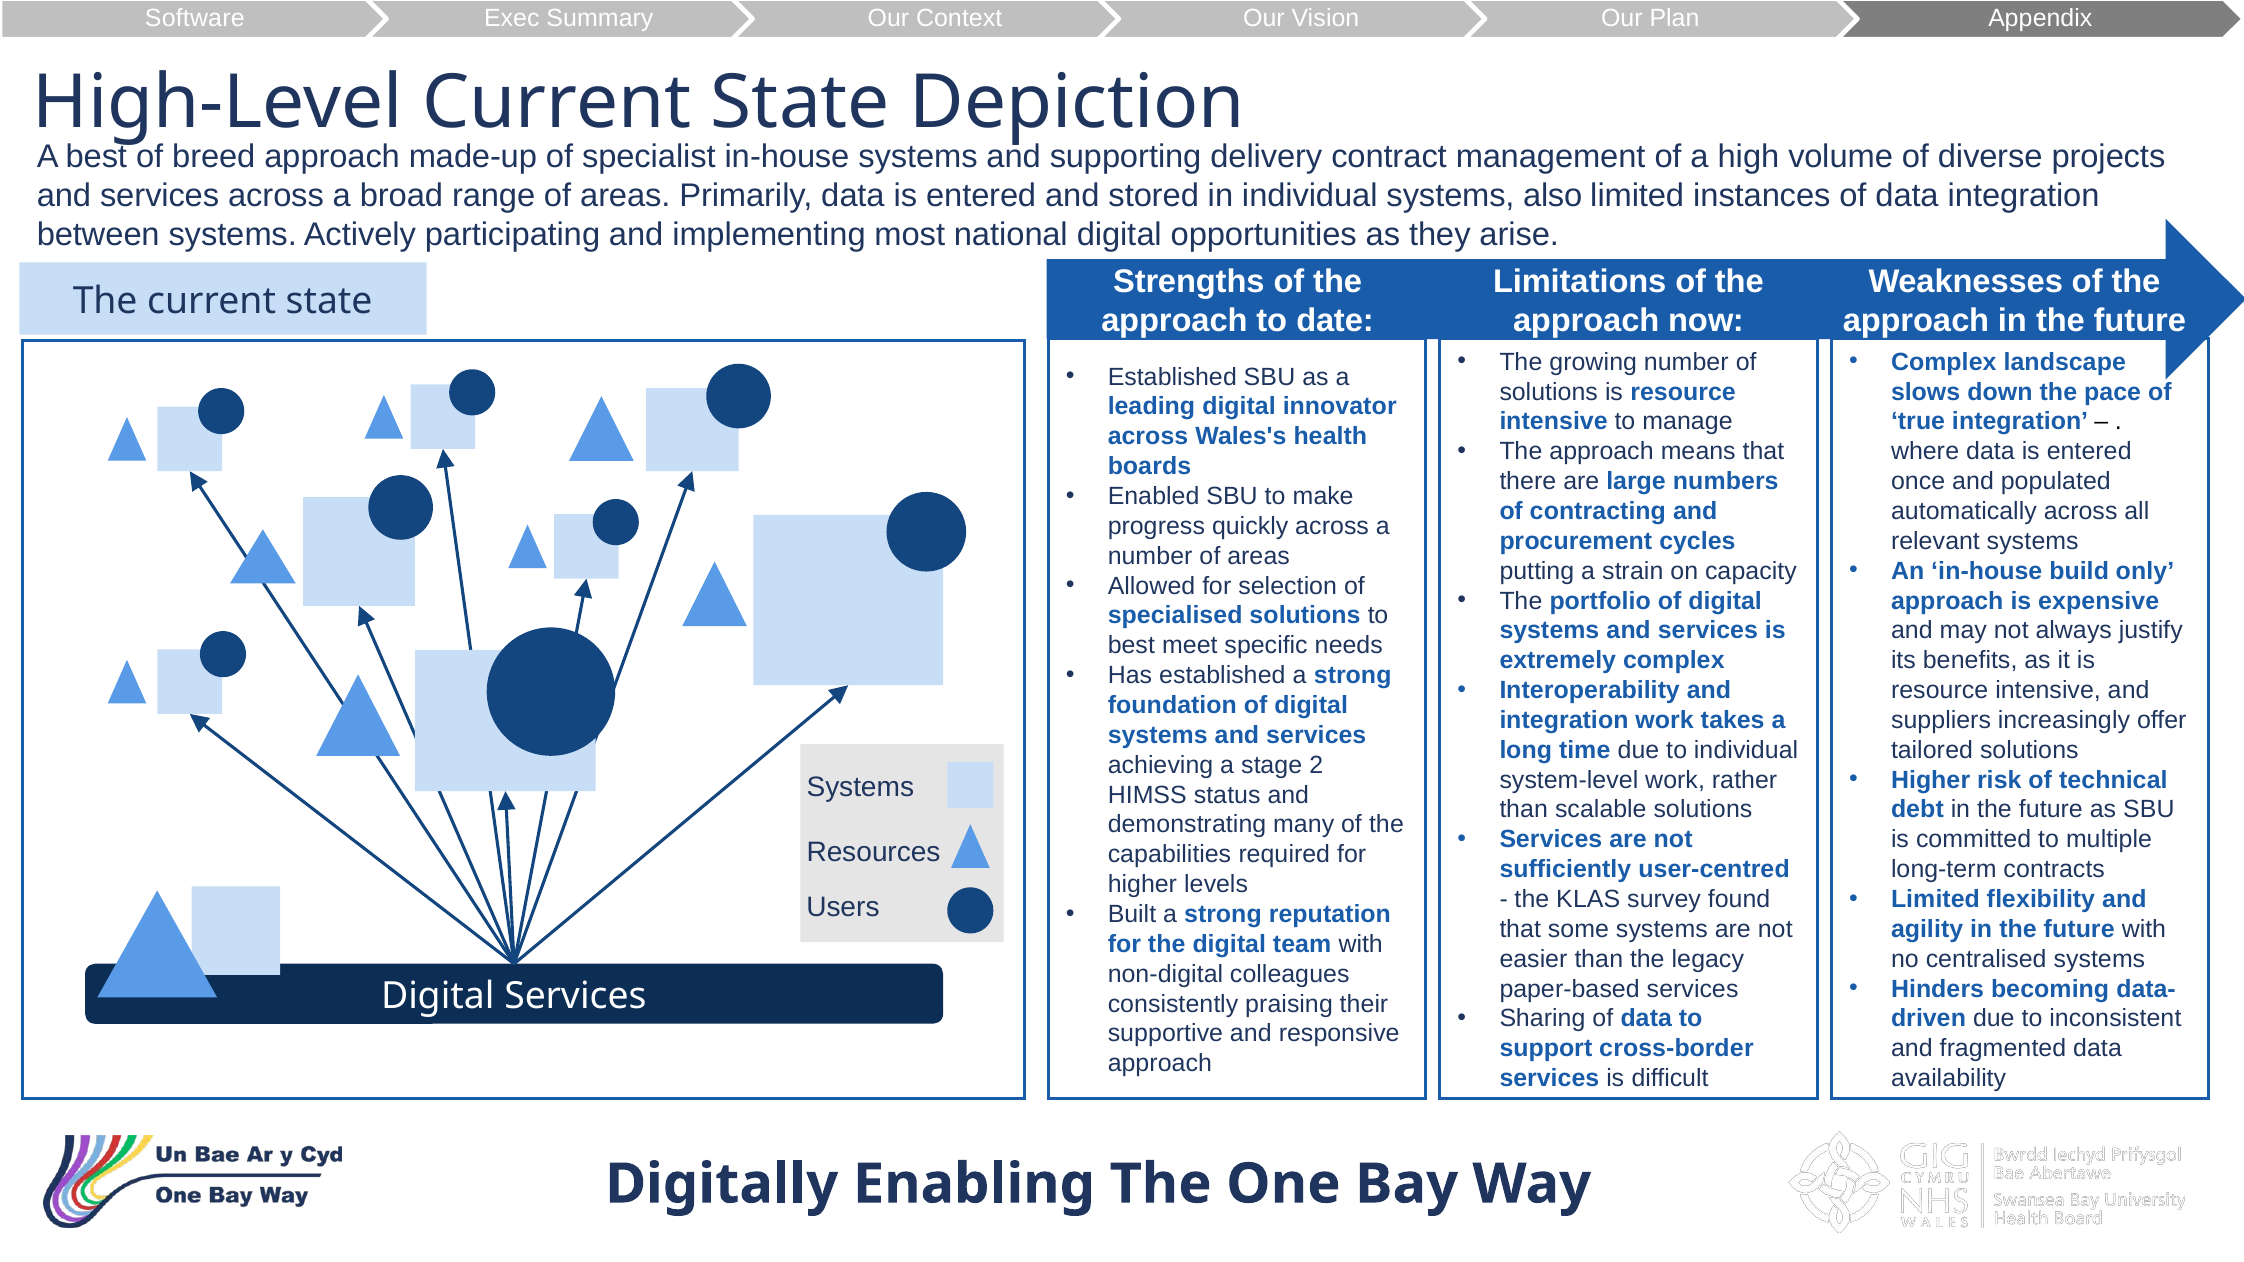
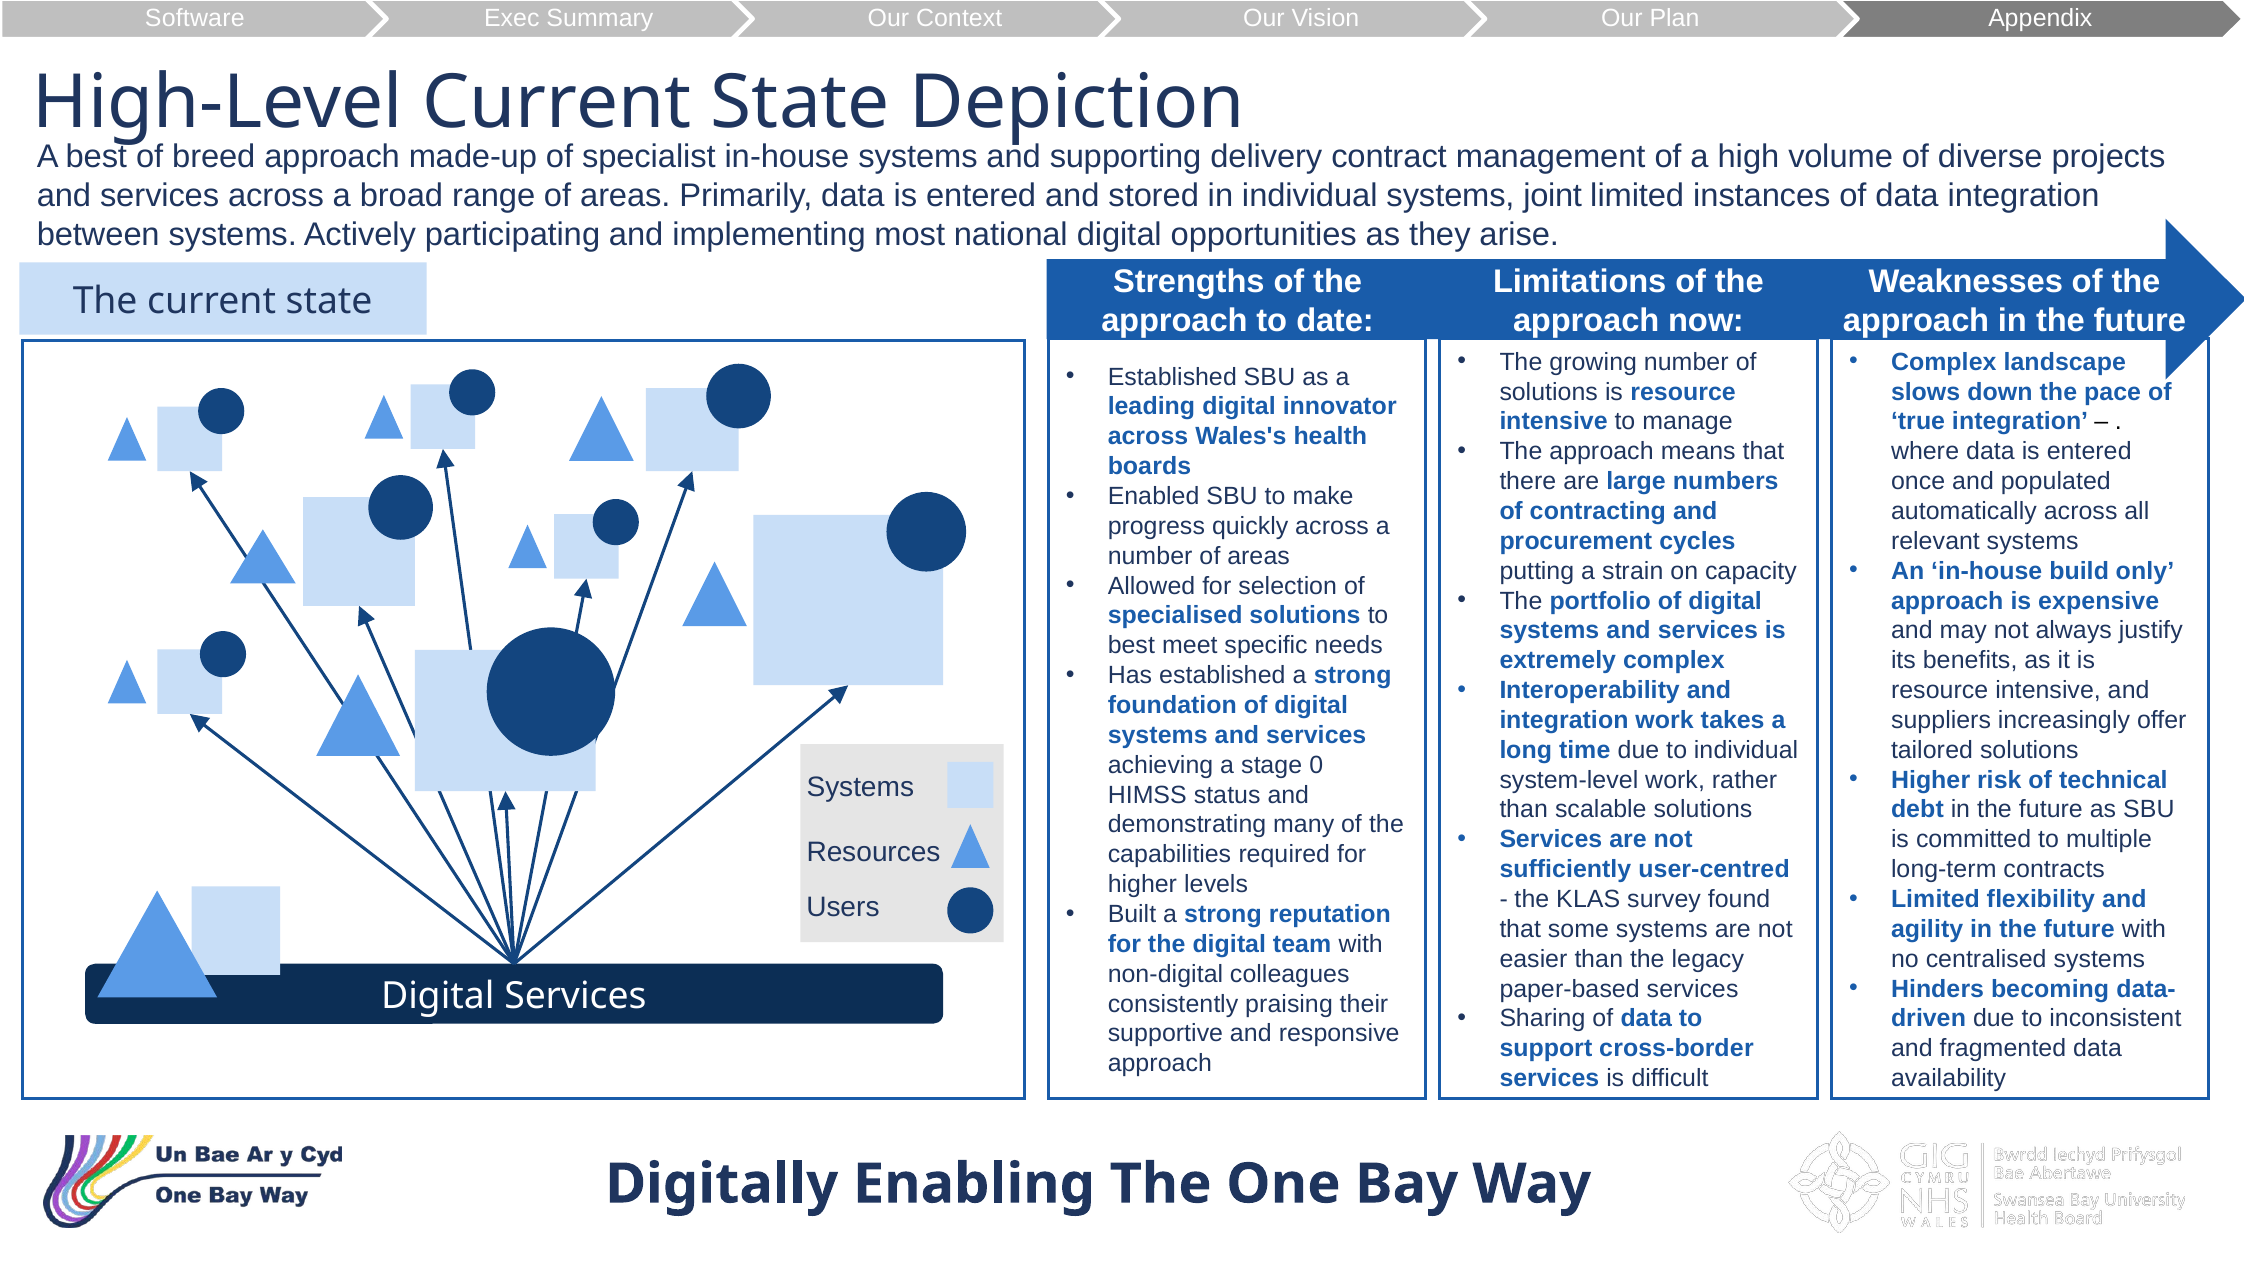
also: also -> joint (1553, 196)
2: 2 -> 0 (1316, 765)
